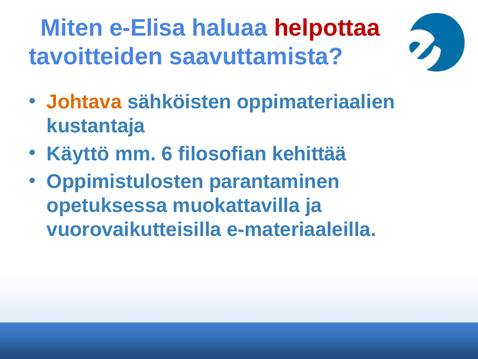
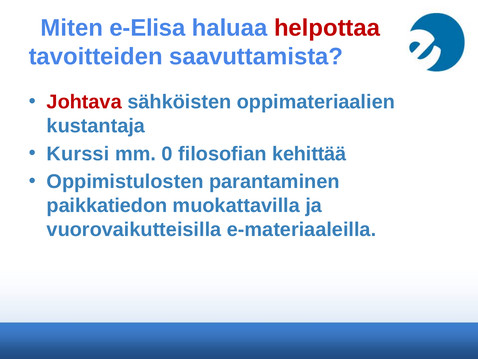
Johtava colour: orange -> red (84, 102)
Käyttö: Käyttö -> Kurssi (78, 154)
6: 6 -> 0 (167, 154)
opetuksessa: opetuksessa -> paikkatiedon (107, 205)
